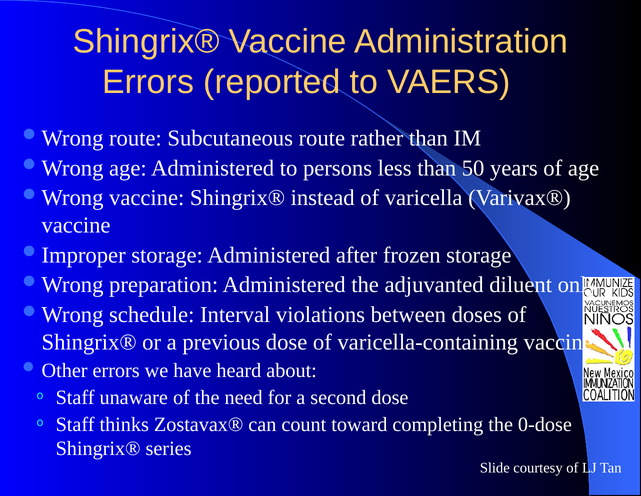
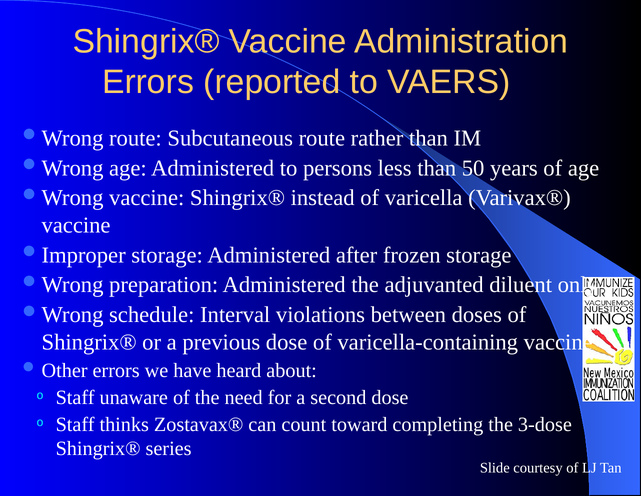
0-dose: 0-dose -> 3-dose (545, 424)
